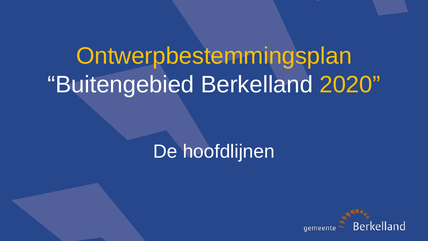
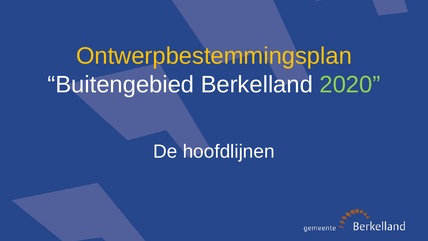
2020 colour: yellow -> light green (350, 85)
